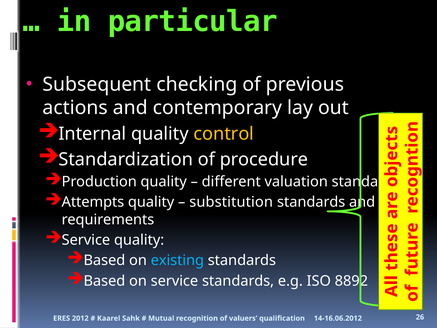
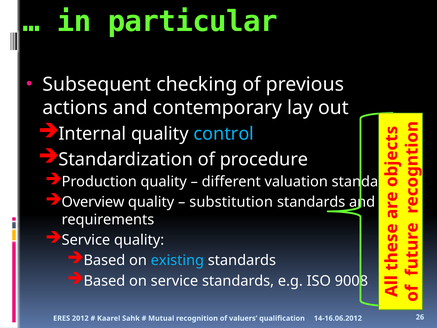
control colour: yellow -> light blue (224, 134)
Attempts: Attempts -> Overview (93, 202)
8892: 8892 -> 9008 (351, 281)
